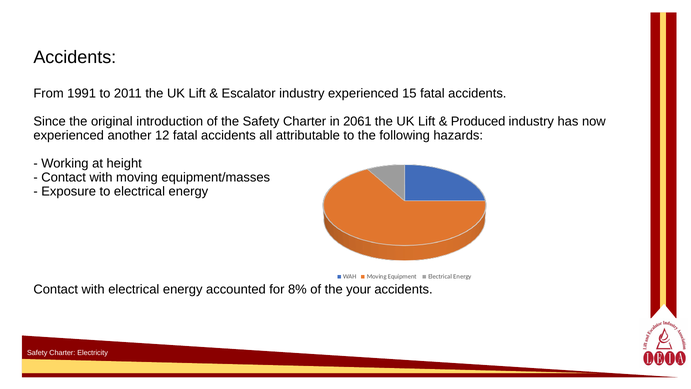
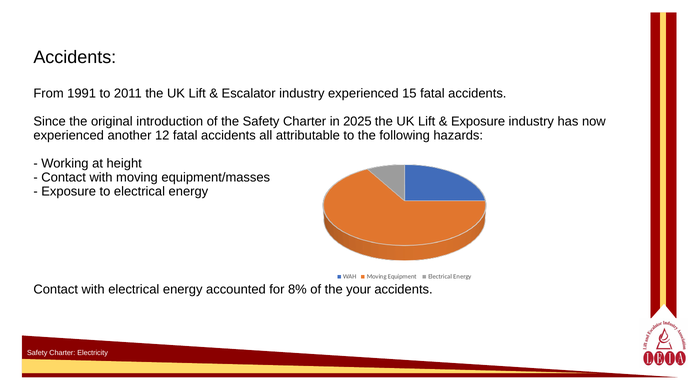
2061: 2061 -> 2025 (357, 122)
Produced: Produced -> Exposure (478, 122)
